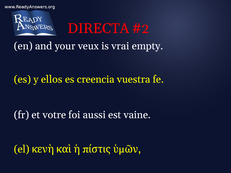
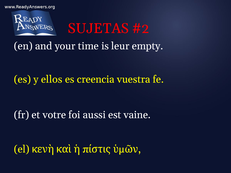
DIRECTA: DIRECTA -> SUJETAS (98, 29)
veux: veux -> time (88, 46)
vrai: vrai -> leur (120, 46)
